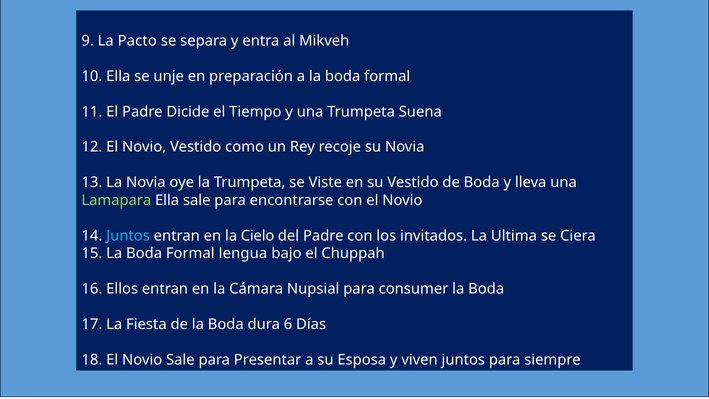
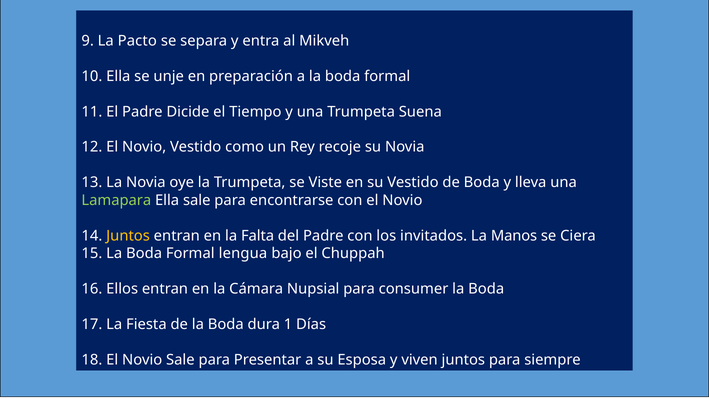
Juntos colour: light blue -> yellow (128, 236)
Cielo: Cielo -> Falta (258, 236)
Ultima: Ultima -> Manos (514, 236)
6: 6 -> 1 (288, 324)
